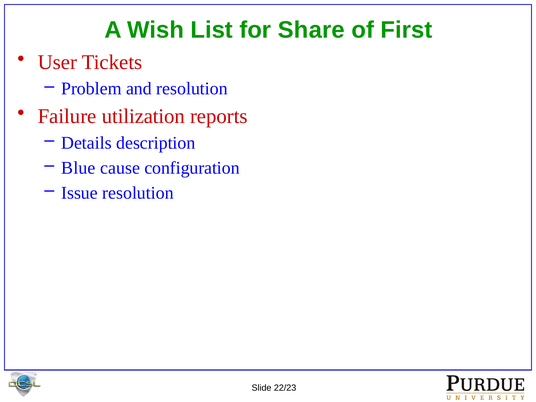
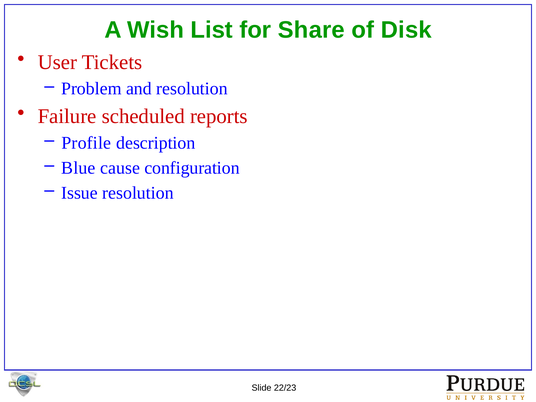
First: First -> Disk (406, 30)
utilization: utilization -> scheduled (143, 116)
Details: Details -> Profile (86, 143)
